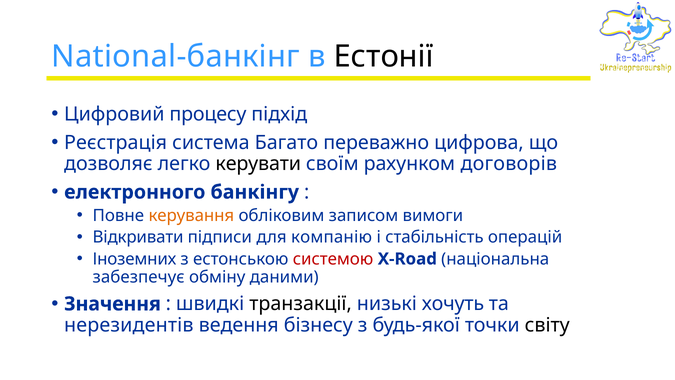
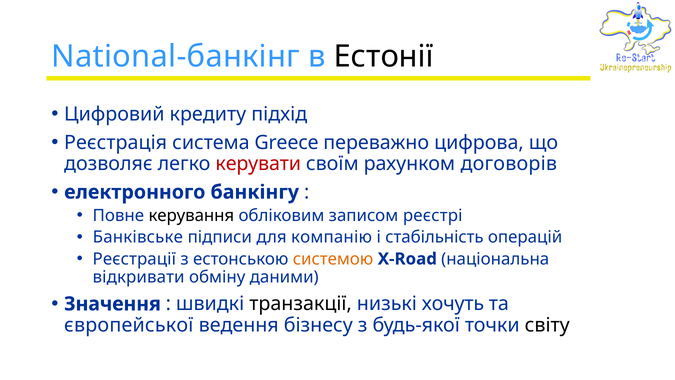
процесу: процесу -> кредиту (208, 114)
Багато: Багато -> Greece (287, 142)
керувати colour: black -> red (258, 164)
керування colour: orange -> black (191, 215)
вимоги: вимоги -> реєстрі (433, 215)
Відкривати: Відкривати -> Банківське (138, 237)
Іноземних: Іноземних -> Реєстрації (134, 259)
системою colour: red -> orange (333, 259)
забезпечує: забезпечує -> відкривати (139, 277)
нерезидентів: нерезидентів -> європейської (129, 325)
